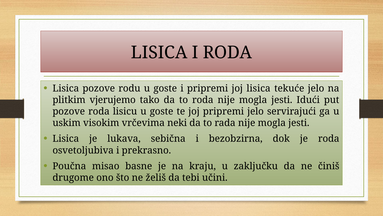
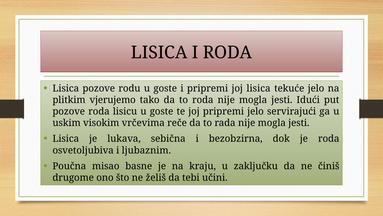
neki: neki -> reče (177, 123)
prekrasno: prekrasno -> ljubaznim (146, 150)
